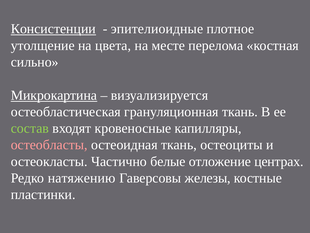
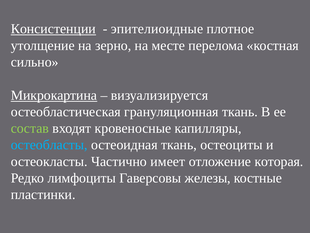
цвета: цвета -> зерно (113, 45)
остеобласты colour: pink -> light blue (49, 145)
белые: белые -> имеет (168, 161)
центрах: центрах -> которая (279, 161)
натяжению: натяжению -> лимфоциты (82, 178)
